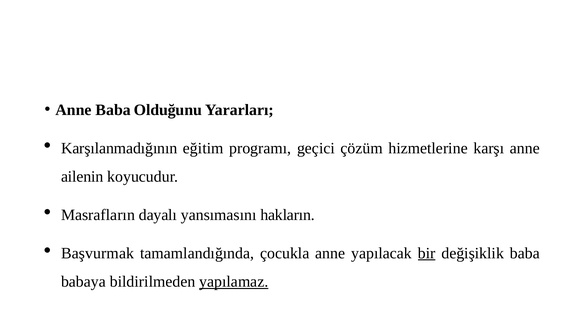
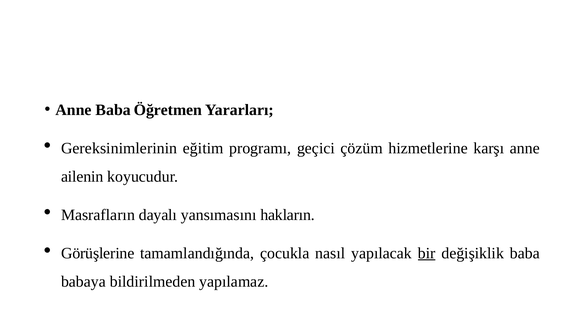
Olduğunu: Olduğunu -> Öğretmen (168, 110)
Karşılanmadığının: Karşılanmadığının -> Gereksinimlerinin (119, 148)
Başvurmak: Başvurmak -> Görüşlerine (98, 253)
çocukla anne: anne -> nasıl (330, 253)
yapılamaz underline: present -> none (234, 282)
